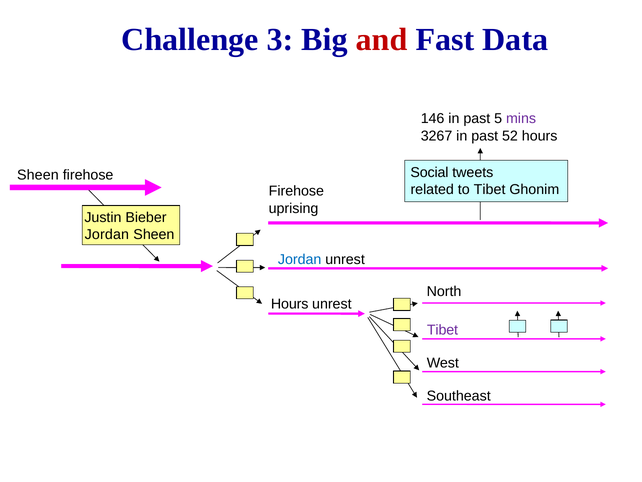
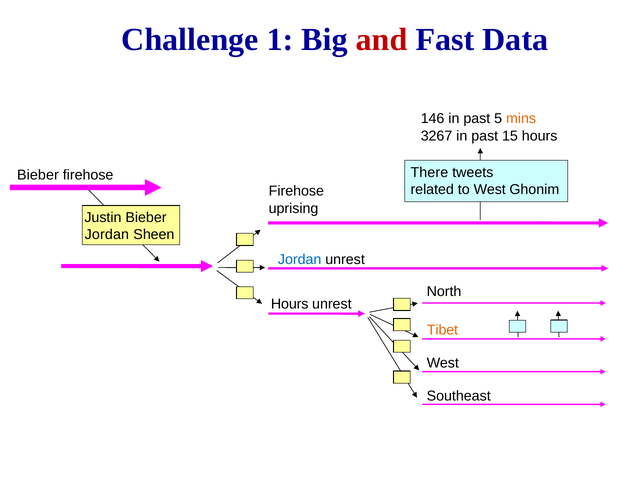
3: 3 -> 1 (280, 40)
mins colour: purple -> orange (521, 119)
52: 52 -> 15 (510, 136)
Social: Social -> There (429, 172)
Sheen: Sheen -> Bieber (38, 175)
to Tibet: Tibet -> West (490, 189)
Tibet colour: purple -> orange (442, 329)
